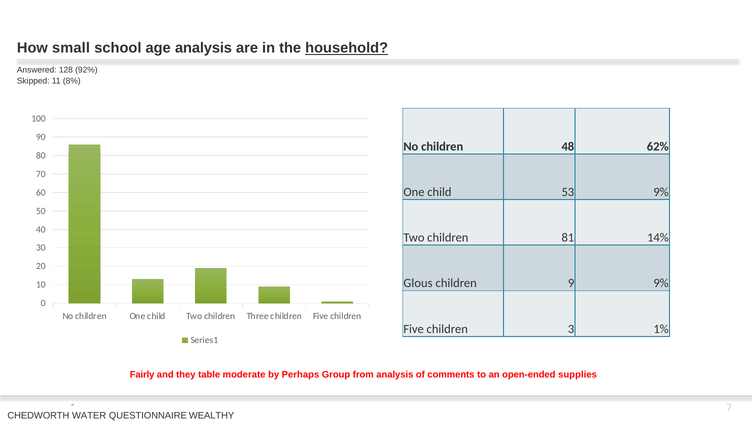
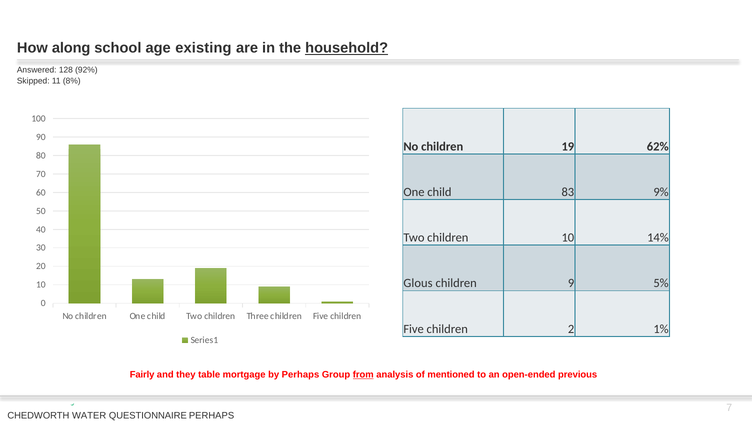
small: small -> along (71, 48)
age analysis: analysis -> existing (203, 48)
48: 48 -> 19 (568, 146)
53: 53 -> 83 (568, 192)
children 81: 81 -> 10 (568, 238)
9 9%: 9% -> 5% (661, 283)
3: 3 -> 2 (571, 329)
moderate: moderate -> mortgage (244, 375)
from underline: none -> present (363, 375)
comments: comments -> mentioned (451, 375)
supplies: supplies -> previous (578, 375)
QUESTIONNAIRE WEALTHY: WEALTHY -> PERHAPS (212, 415)
